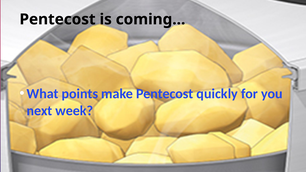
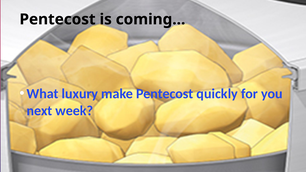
points: points -> luxury (80, 94)
